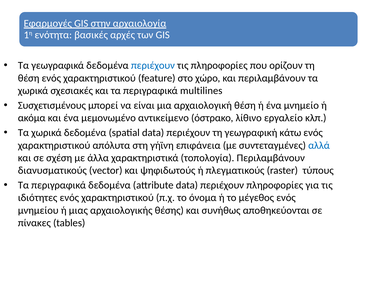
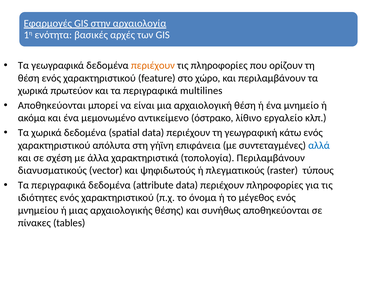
περιέχουν colour: blue -> orange (153, 65)
σχεσιακές: σχεσιακές -> πρωτεύον (72, 91)
Συσχετισμένους: Συσχετισμένους -> Αποθηκεύονται (52, 105)
